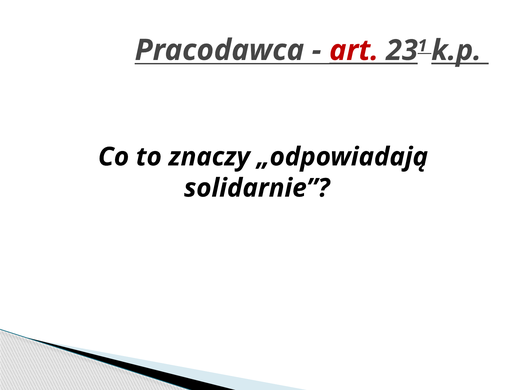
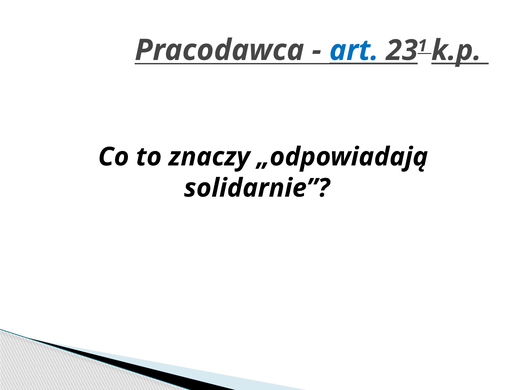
art colour: red -> blue (354, 50)
